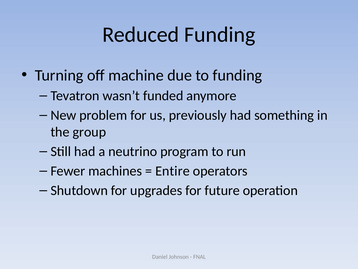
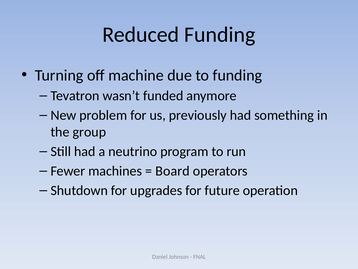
Entire: Entire -> Board (172, 171)
